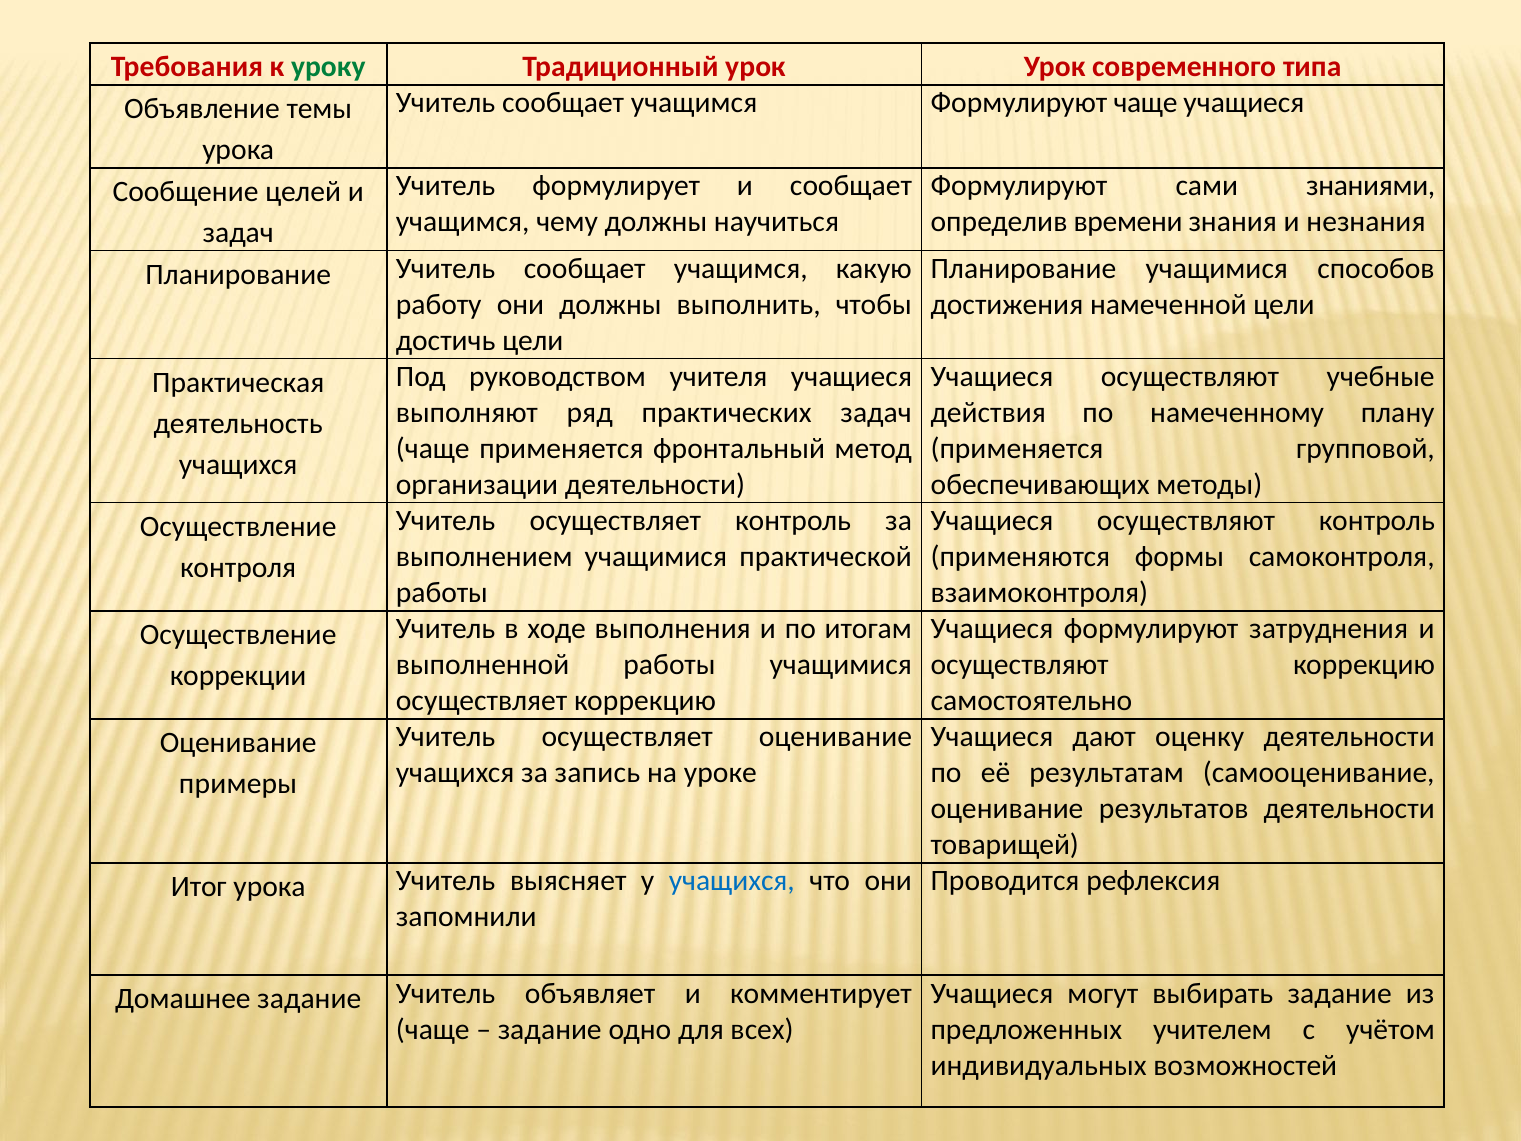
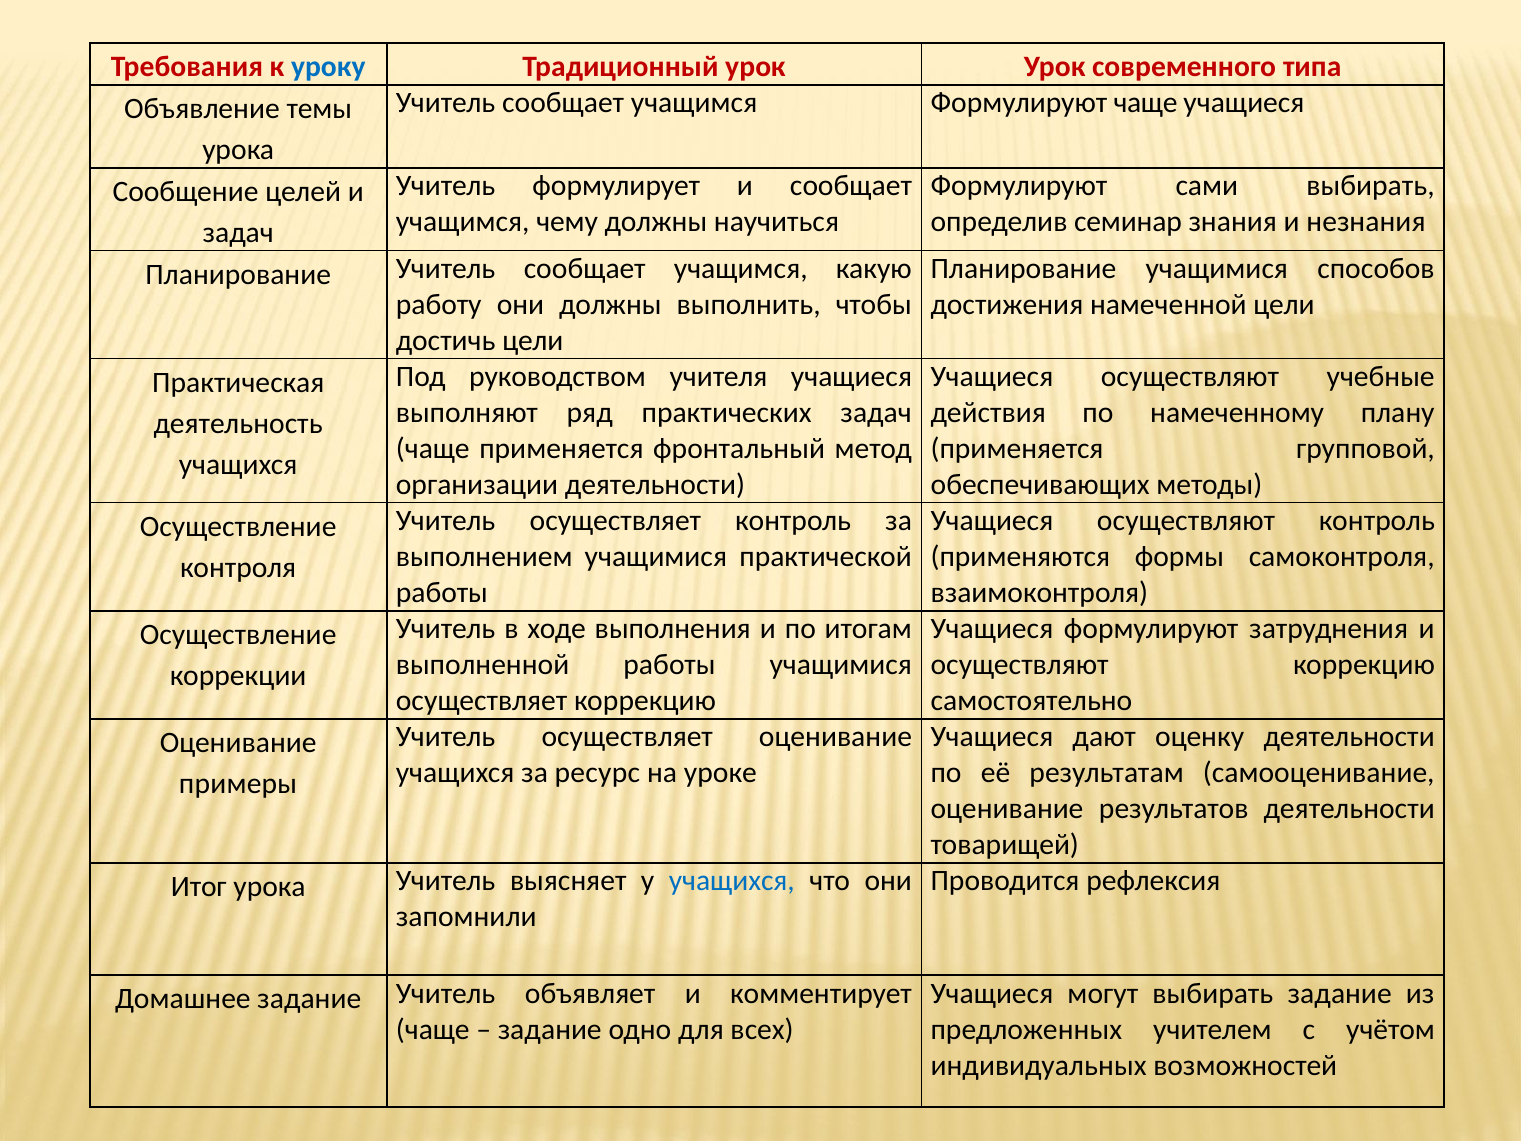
уроку colour: green -> blue (328, 67)
сами знаниями: знаниями -> выбирать (1371, 186)
времени: времени -> семинар (1128, 222)
запись: запись -> ресурс (597, 773)
